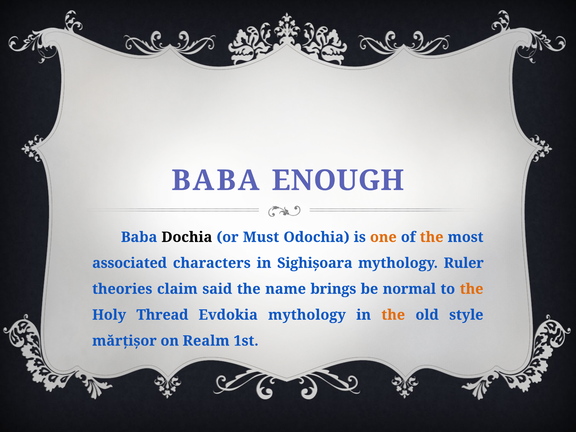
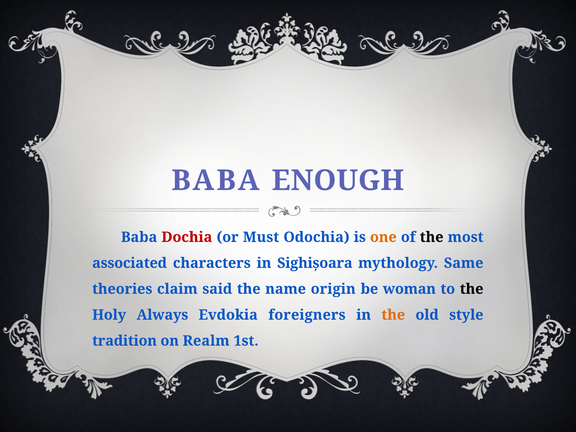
Dochia colour: black -> red (187, 237)
the colour: orange -> black (432, 237)
Ruler: Ruler -> Same (464, 263)
brings: brings -> origin (333, 289)
normal: normal -> woman (409, 289)
the colour: orange -> black (472, 289)
Thread: Thread -> Always (162, 315)
Evdokia mythology: mythology -> foreigners (307, 315)
mărțișor: mărțișor -> tradition (125, 341)
